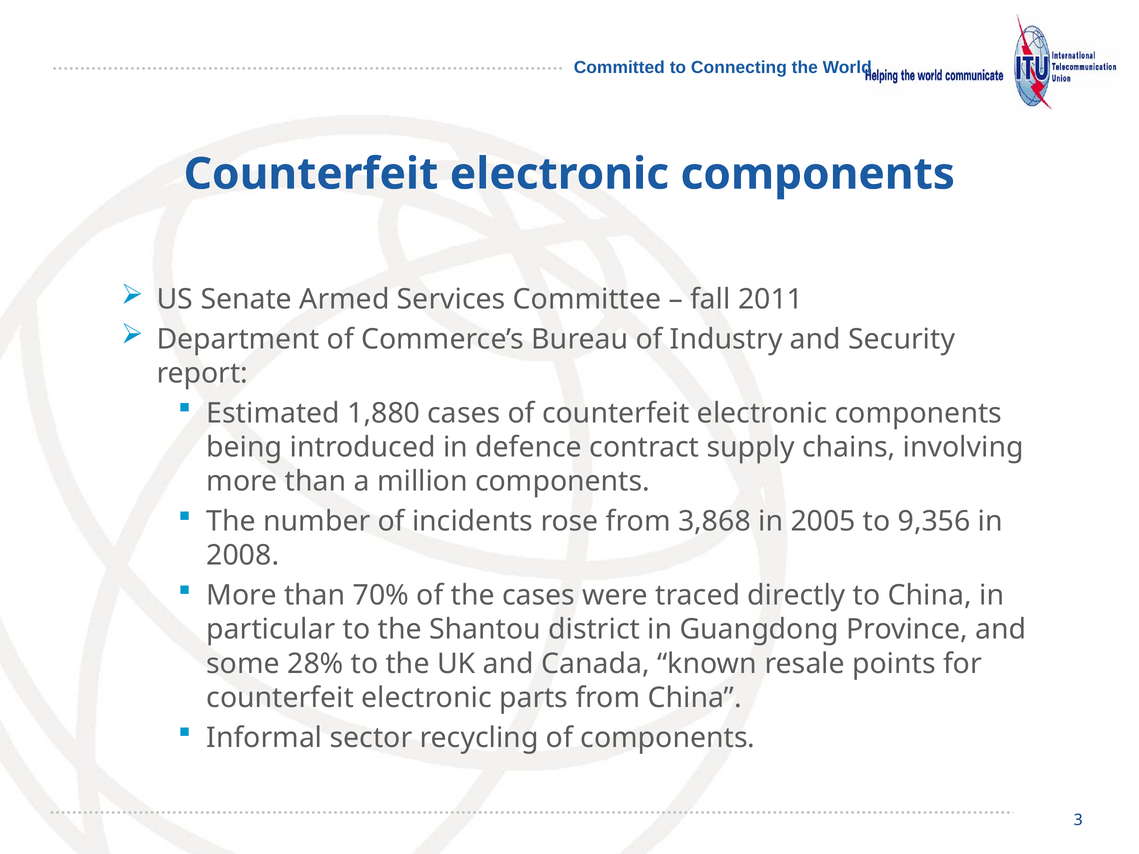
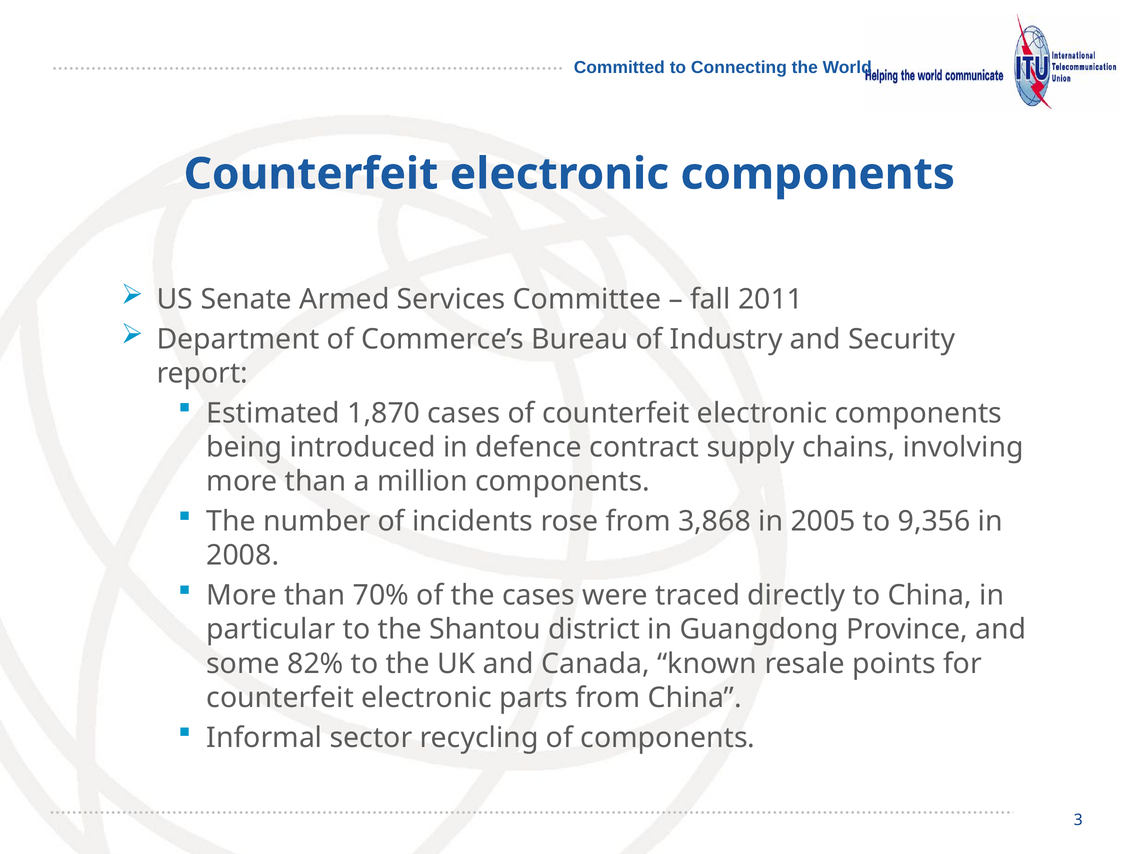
1,880: 1,880 -> 1,870 (384, 413)
28%: 28% -> 82% (315, 664)
